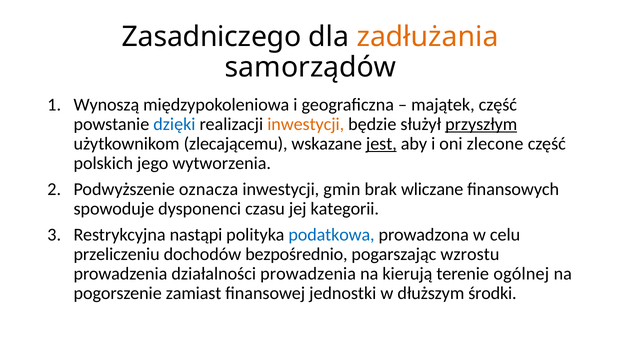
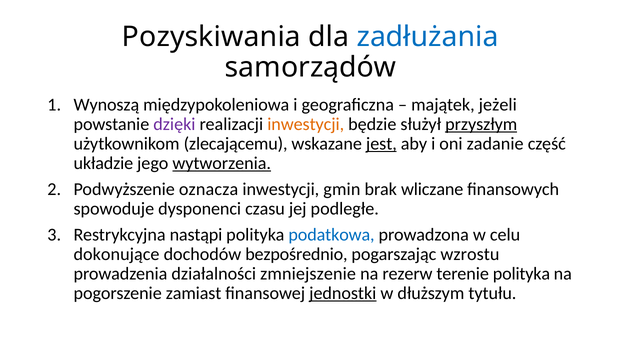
Zasadniczego: Zasadniczego -> Pozyskiwania (211, 37)
zadłużania colour: orange -> blue (428, 37)
majątek część: część -> jeżeli (498, 105)
dzięki colour: blue -> purple (174, 124)
zlecone: zlecone -> zadanie (495, 144)
polskich: polskich -> układzie (103, 164)
wytworzenia underline: none -> present (222, 164)
kategorii: kategorii -> podległe (345, 209)
przeliczeniu: przeliczeniu -> dokonujące (117, 255)
działalności prowadzenia: prowadzenia -> zmniejszenie (308, 274)
kierują: kierują -> rezerw (407, 274)
terenie ogólnej: ogólnej -> polityka (521, 274)
jednostki underline: none -> present (343, 294)
środki: środki -> tytułu (492, 294)
